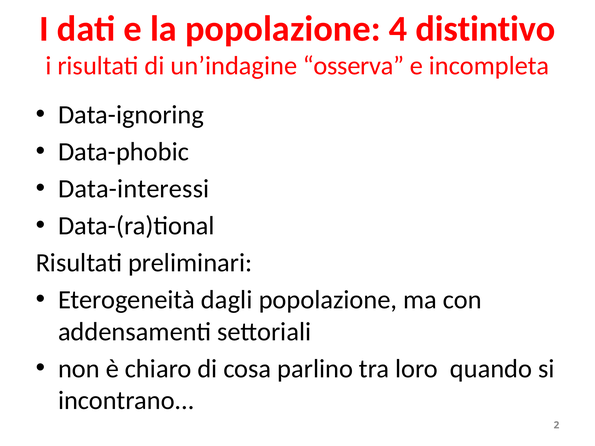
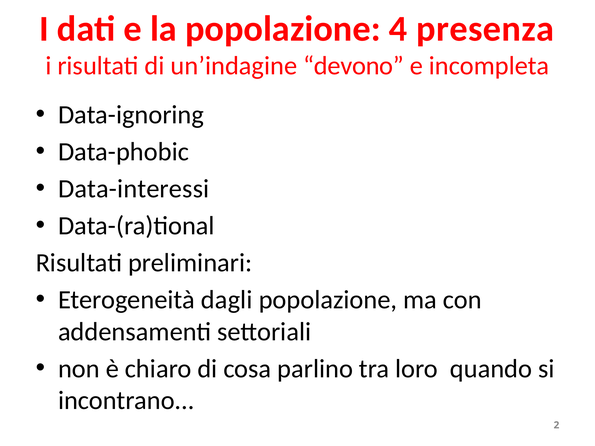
distintivo: distintivo -> presenza (485, 29)
osserva: osserva -> devono (354, 66)
